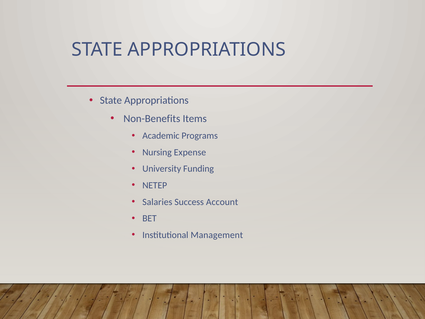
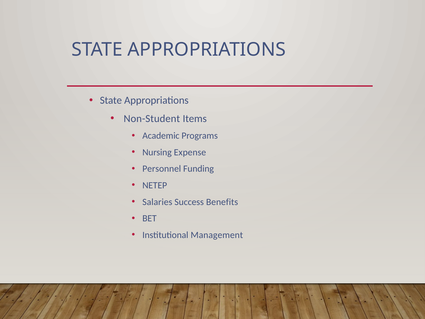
Non-Benefits: Non-Benefits -> Non-Student (152, 119)
University: University -> Personnel (162, 169)
Account: Account -> Benefits (222, 202)
